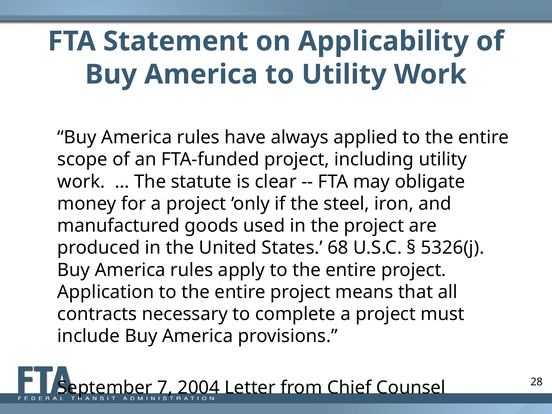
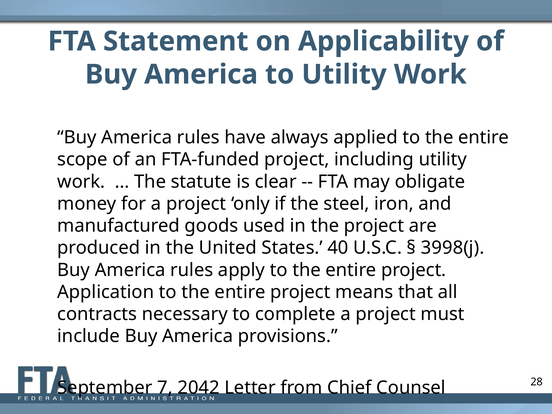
68: 68 -> 40 (338, 248)
5326(j: 5326(j -> 3998(j (453, 248)
2004: 2004 -> 2042 (199, 388)
